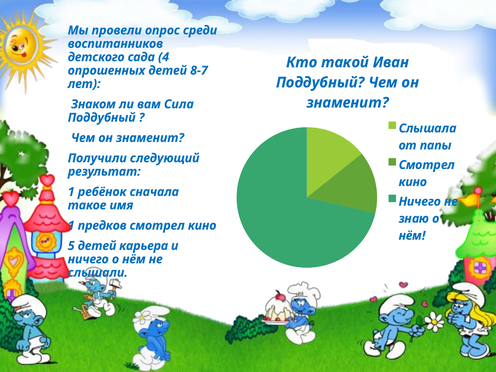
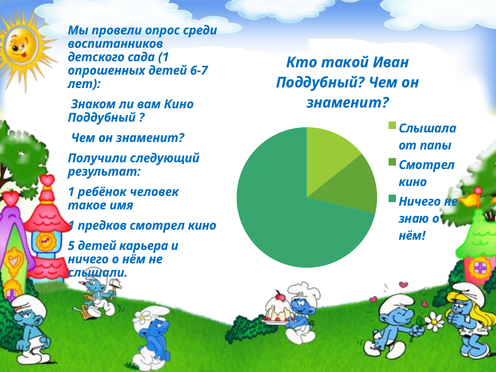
сада 4: 4 -> 1 (164, 57)
8-7: 8-7 -> 6-7 (199, 71)
вам Сила: Сила -> Кино (179, 104)
сначала: сначала -> человек (154, 192)
